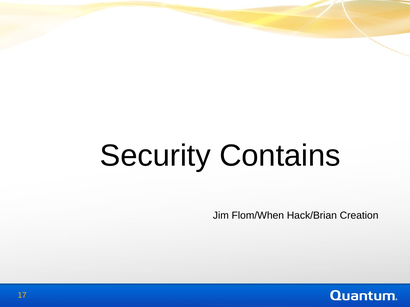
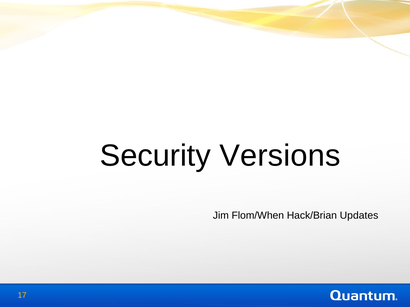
Contains: Contains -> Versions (280, 156)
Creation: Creation -> Updates (359, 216)
